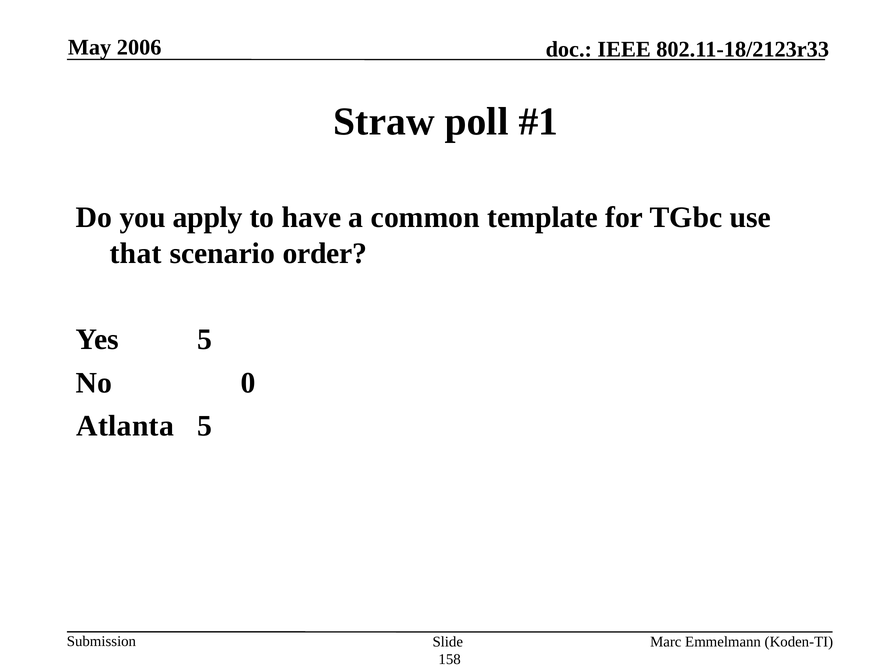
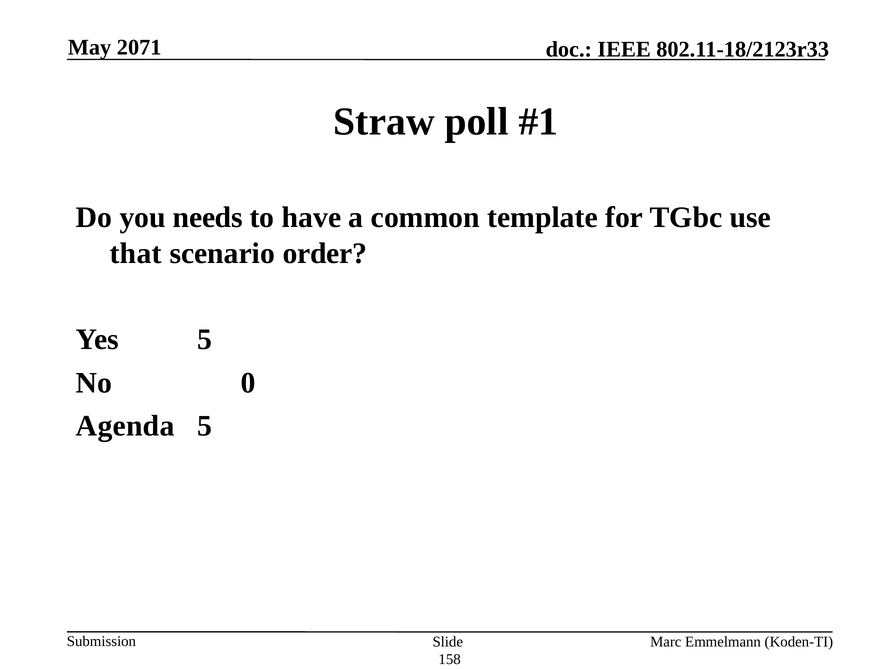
2006: 2006 -> 2071 (139, 47)
apply: apply -> needs (208, 218)
Atlanta: Atlanta -> Agenda (125, 426)
